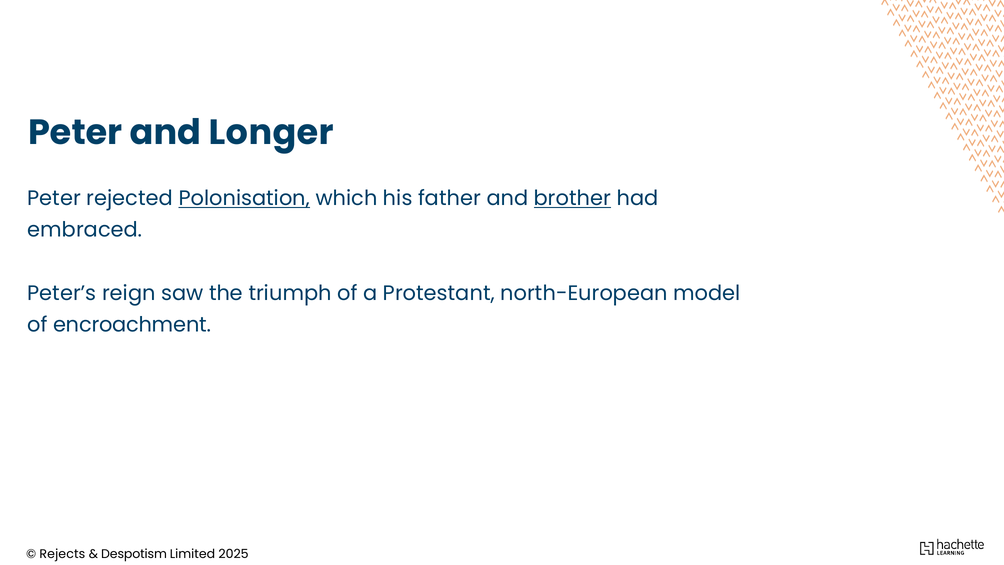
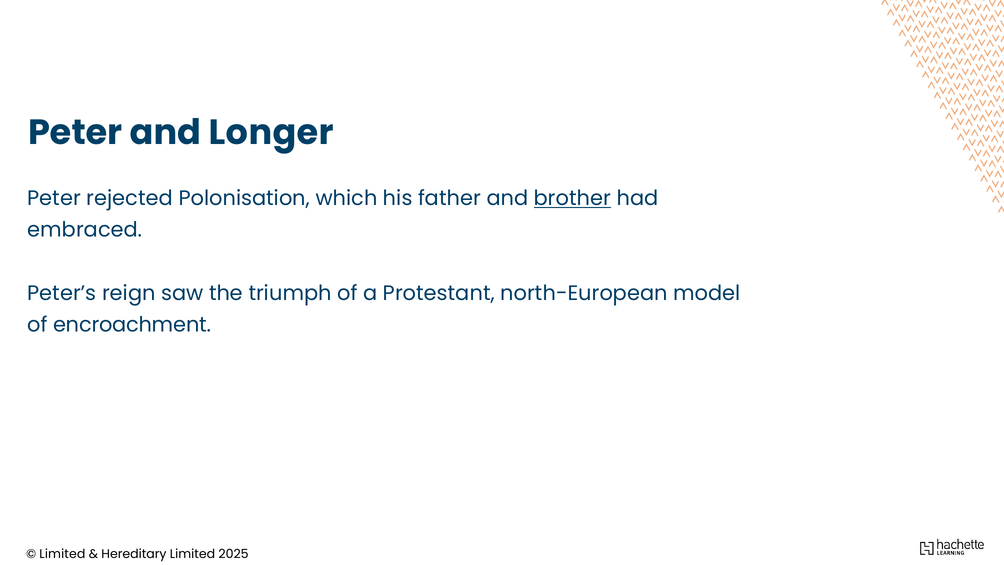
Polonisation underline: present -> none (244, 198)
Rejects: Rejects -> Limited (62, 554)
Despotism: Despotism -> Hereditary (134, 554)
